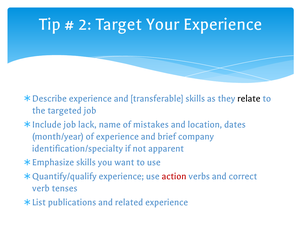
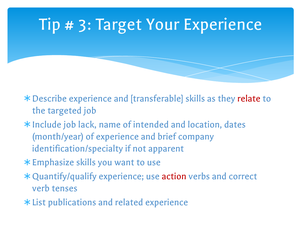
2: 2 -> 3 (85, 24)
relate colour: black -> red (249, 99)
mistakes: mistakes -> intended (151, 125)
